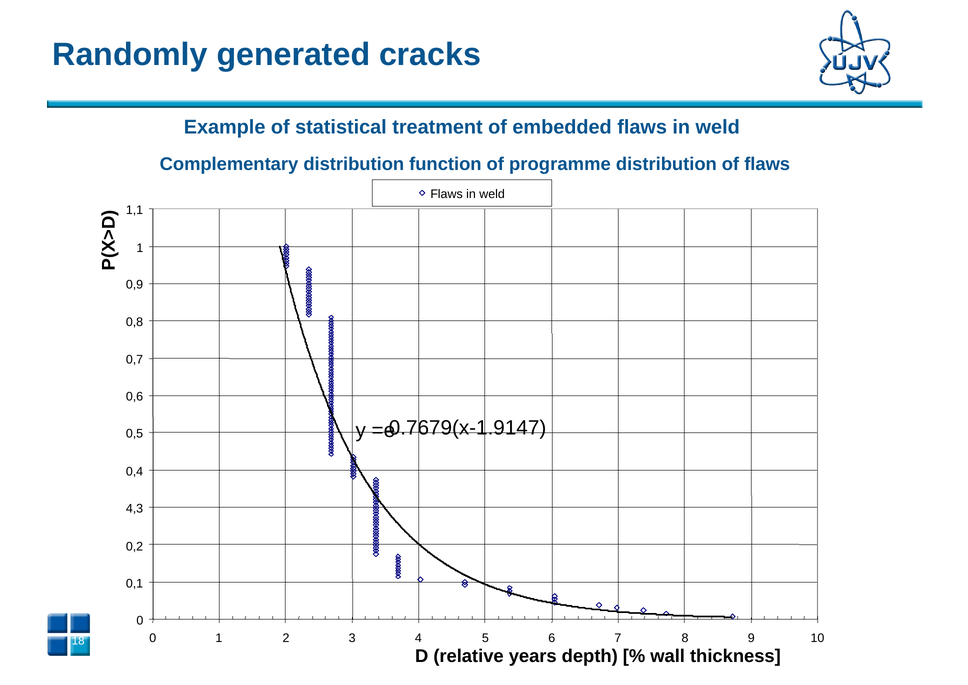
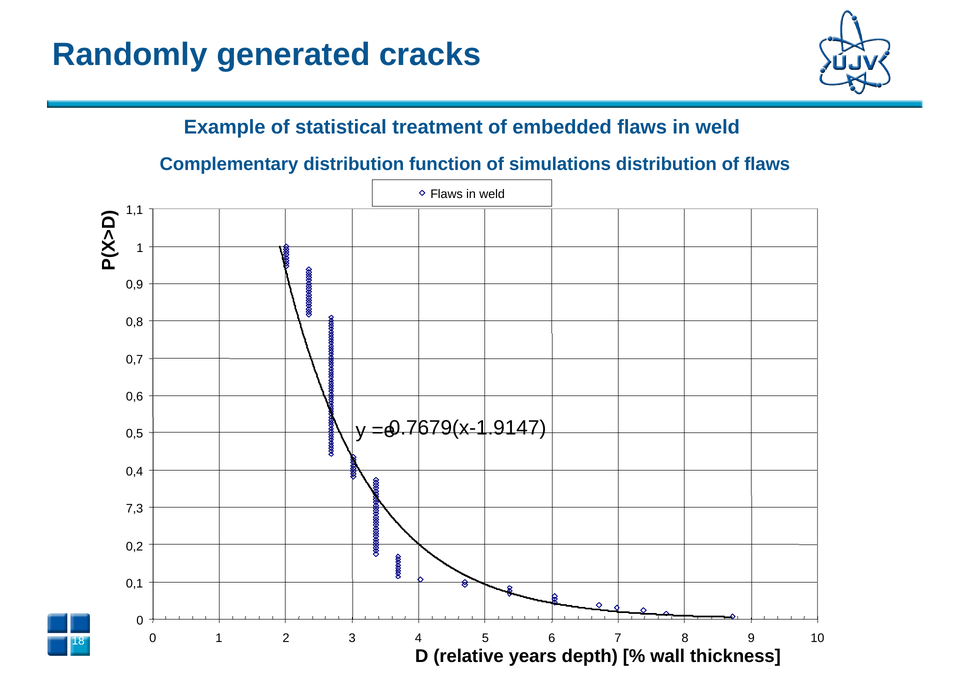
programme: programme -> simulations (560, 164)
4,3: 4,3 -> 7,3 (135, 508)
